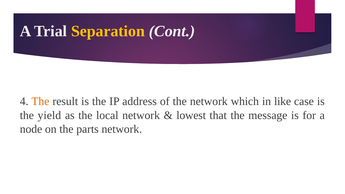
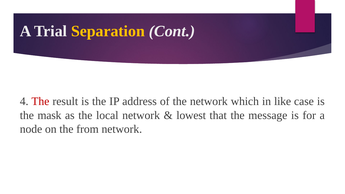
The colour: orange -> red (40, 101)
yield: yield -> mask (49, 115)
parts: parts -> from (88, 129)
